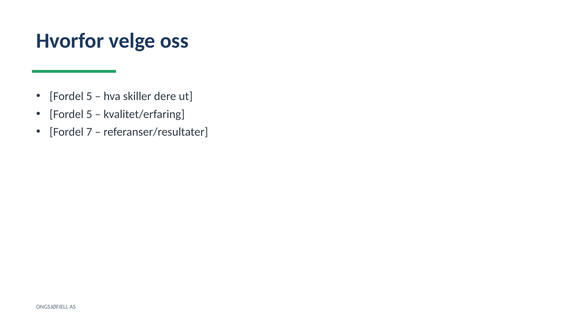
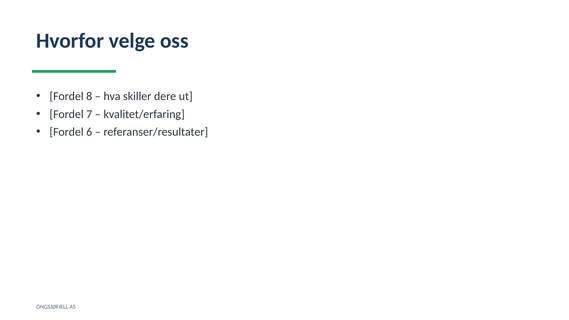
5: 5 -> 8 (89, 96)
5: 5 -> 7 (89, 114)
7: 7 -> 6 (89, 132)
